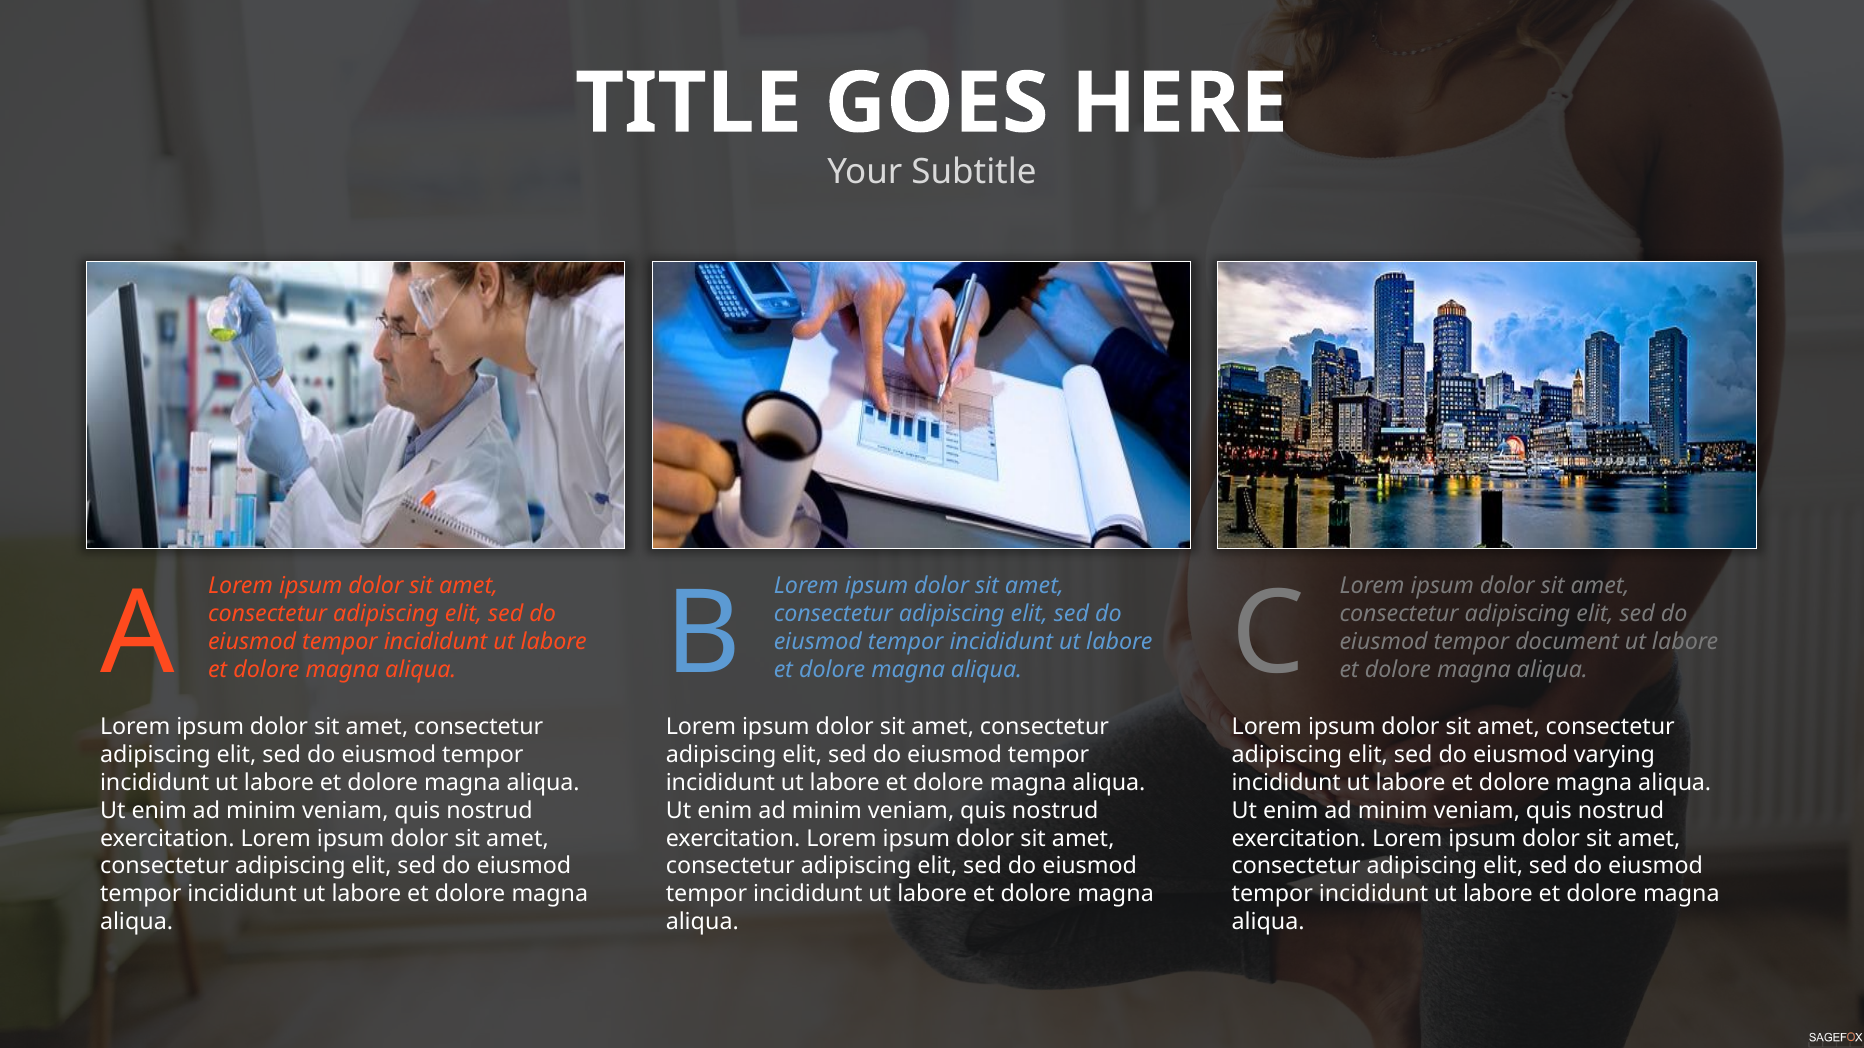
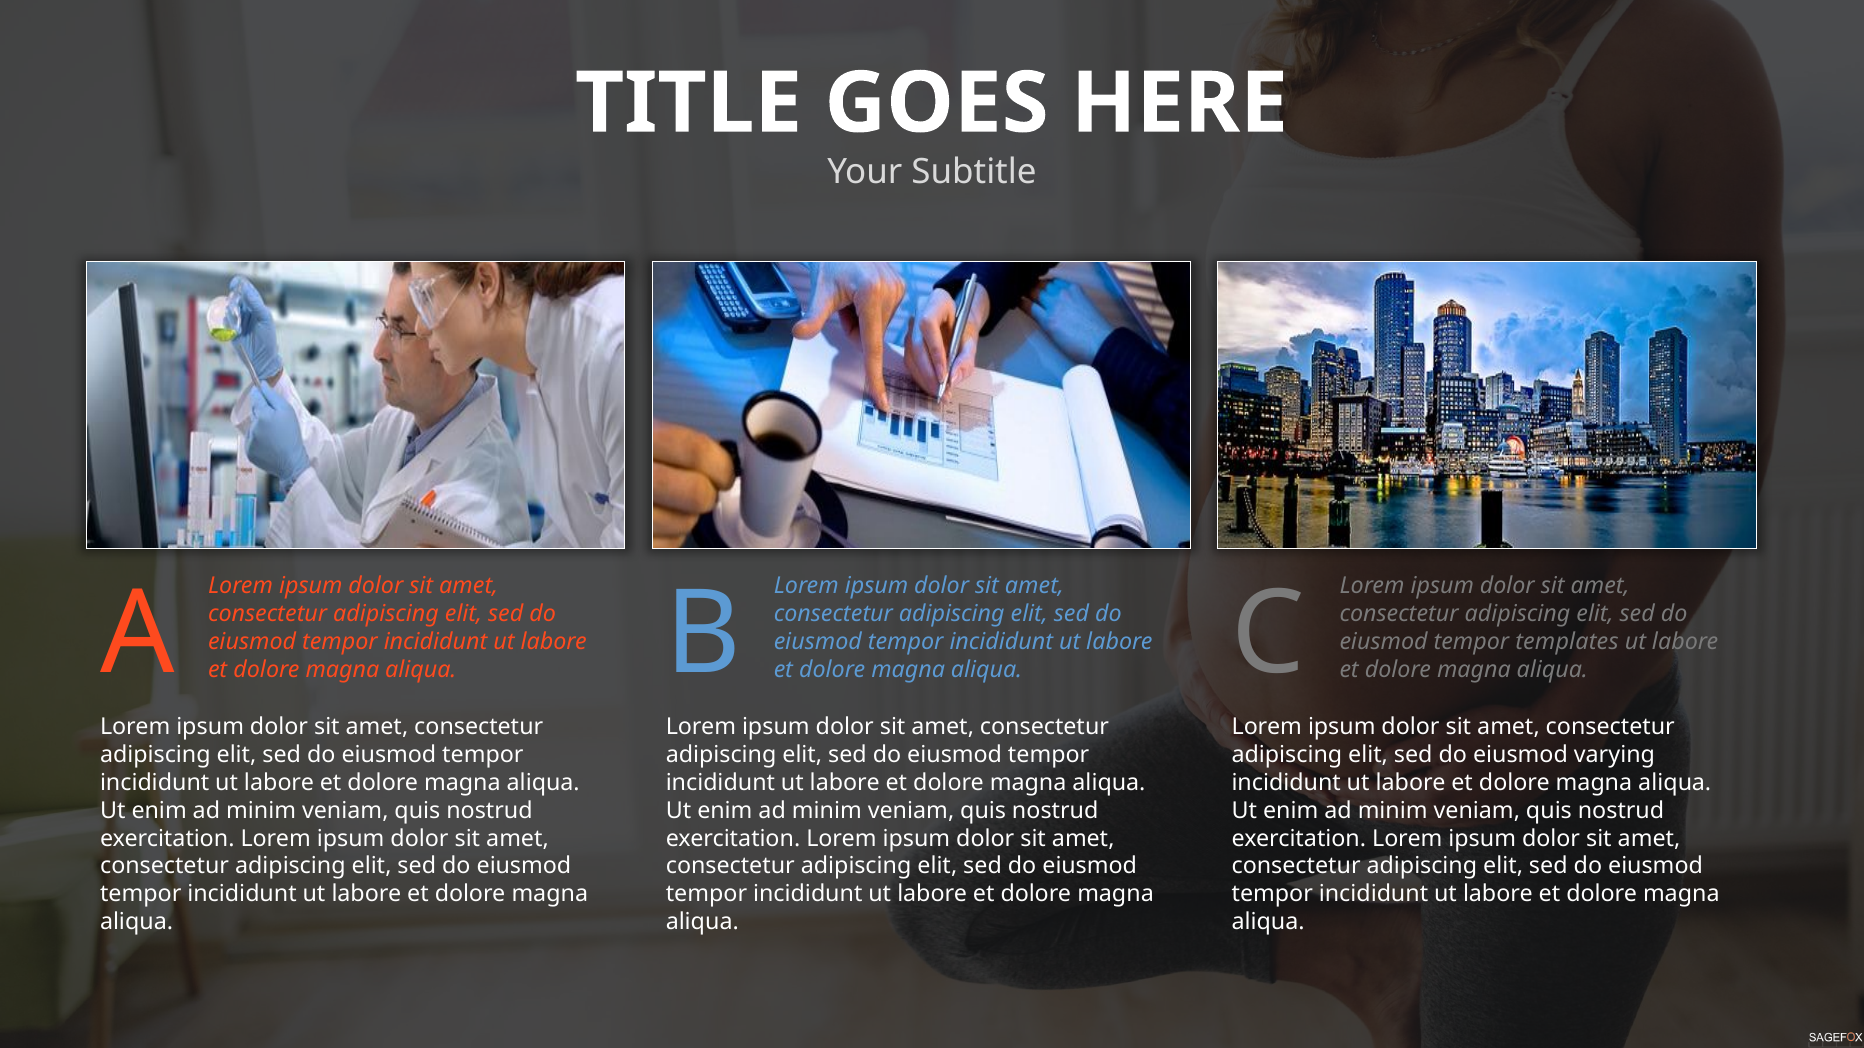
document: document -> templates (1567, 642)
